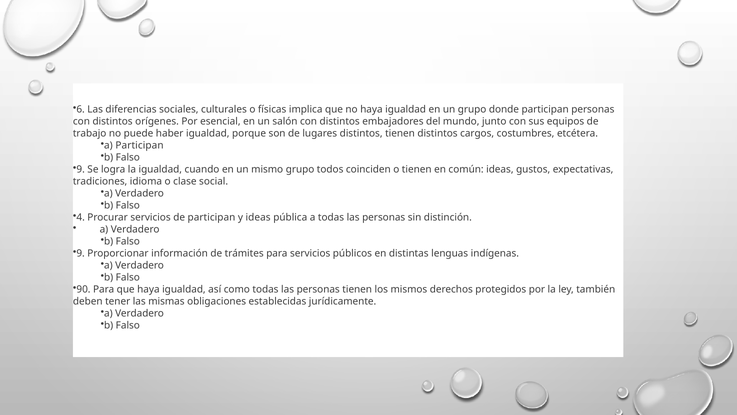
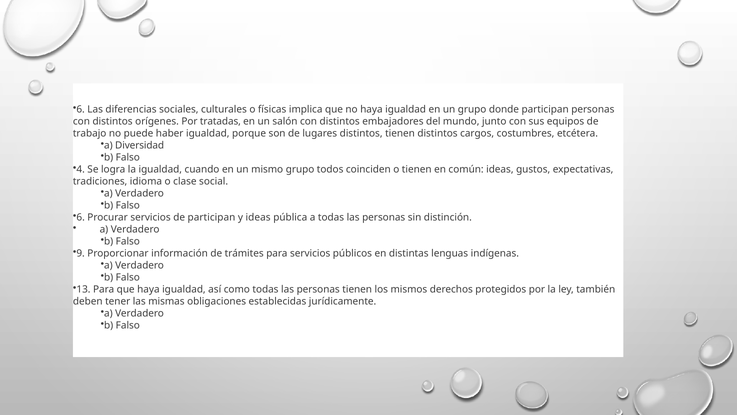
esencial: esencial -> tratadas (220, 121)
a Participan: Participan -> Diversidad (140, 145)
9: 9 -> 4 (81, 169)
4: 4 -> 6 (81, 217)
90: 90 -> 13 (83, 289)
